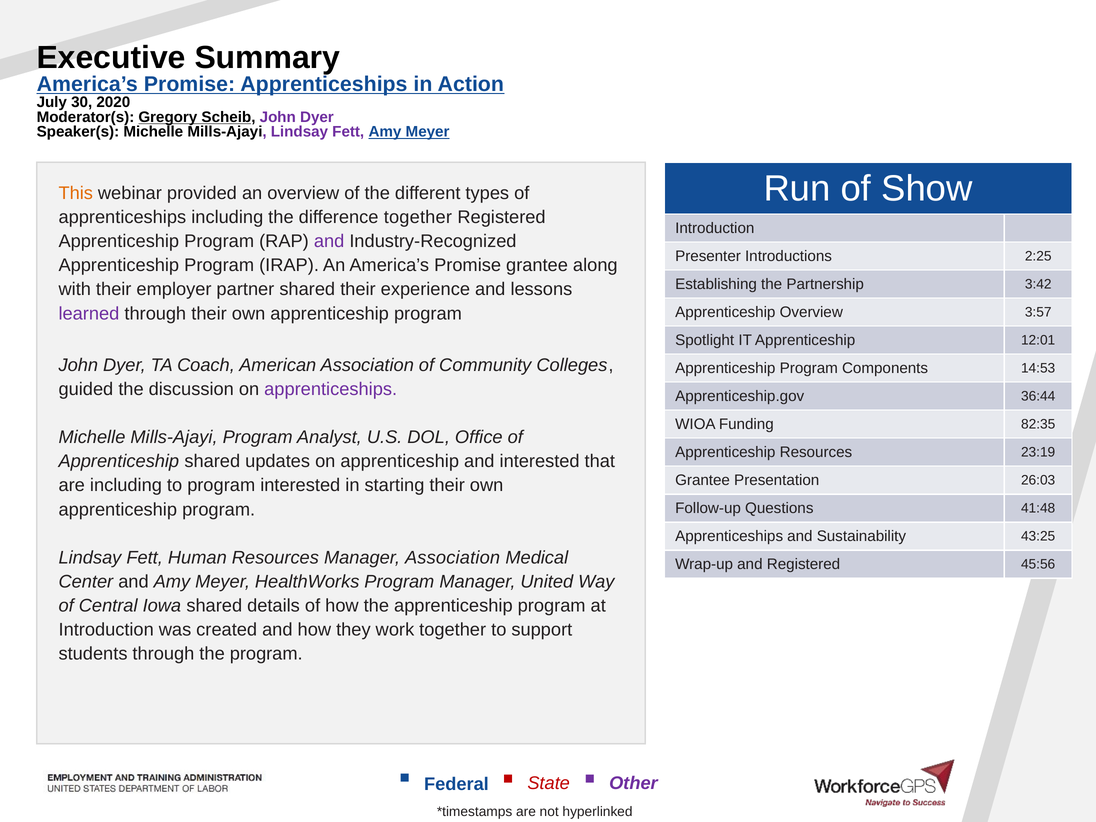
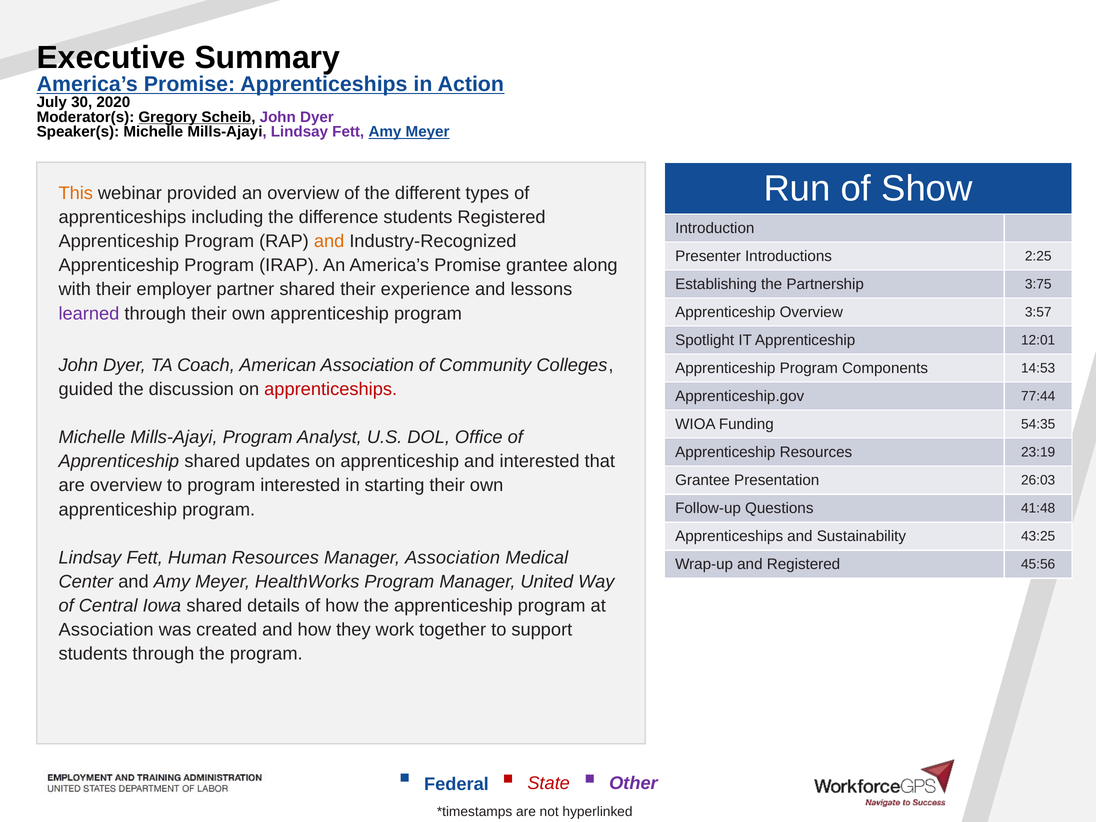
difference together: together -> students (418, 217)
and colour: purple -> orange (329, 241)
3:42: 3:42 -> 3:75 (1038, 284)
apprenticeships colour: purple -> red (331, 389)
36:44: 36:44 -> 77:44 (1038, 396)
82:35: 82:35 -> 54:35 (1038, 424)
are including: including -> overview (126, 485)
Introduction: Introduction -> Association (106, 630)
